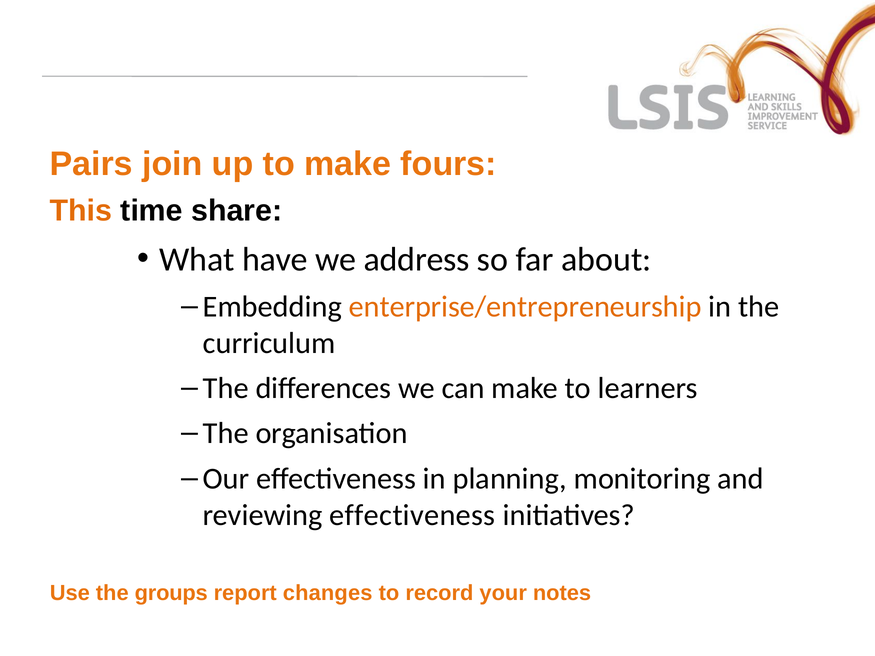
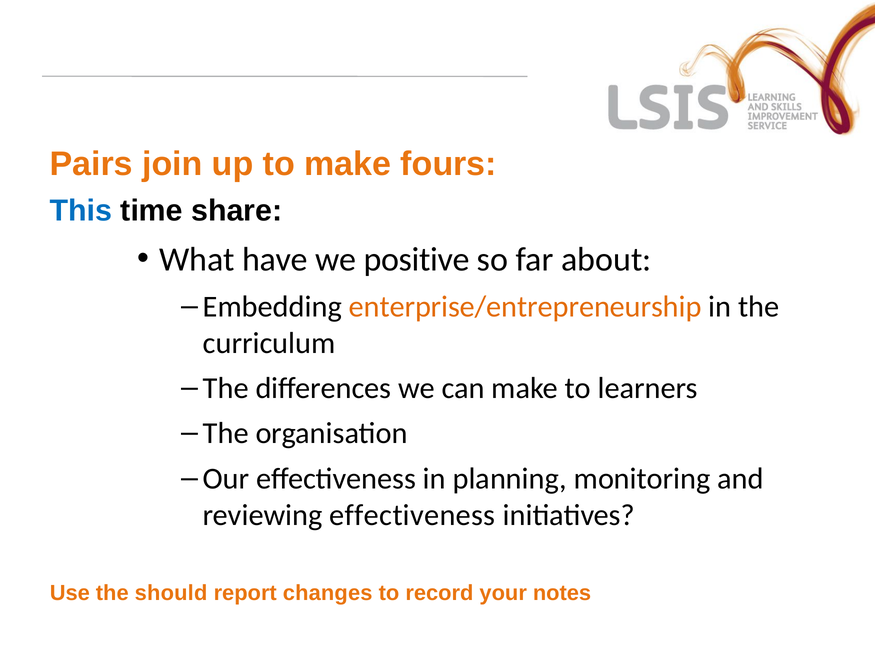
This colour: orange -> blue (81, 211)
address: address -> positive (417, 260)
groups: groups -> should (171, 593)
